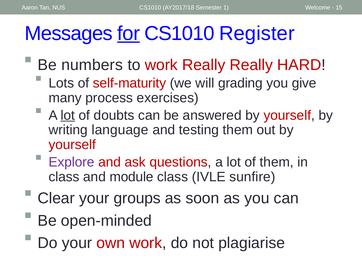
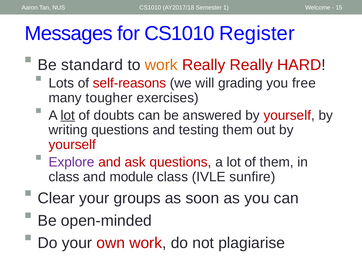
for underline: present -> none (129, 33)
numbers: numbers -> standard (92, 65)
work colour: red -> orange (161, 65)
self-maturity: self-maturity -> self-reasons (130, 83)
give: give -> free (304, 83)
process: process -> tougher (109, 98)
writing language: language -> questions (120, 130)
